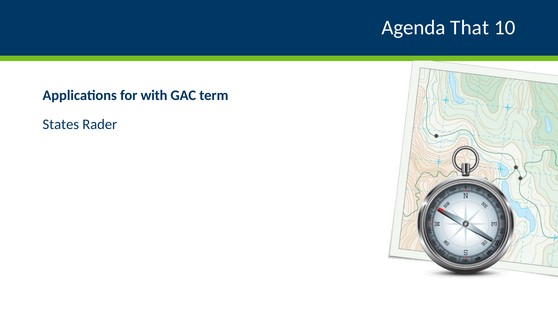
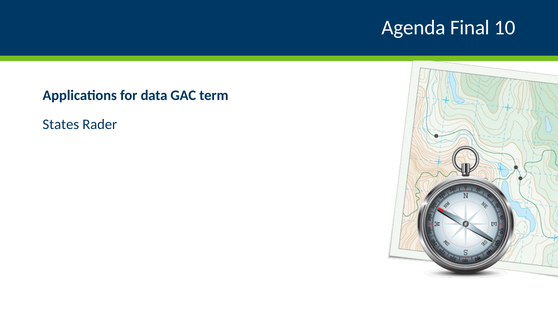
That: That -> Final (470, 28)
with: with -> data (154, 95)
